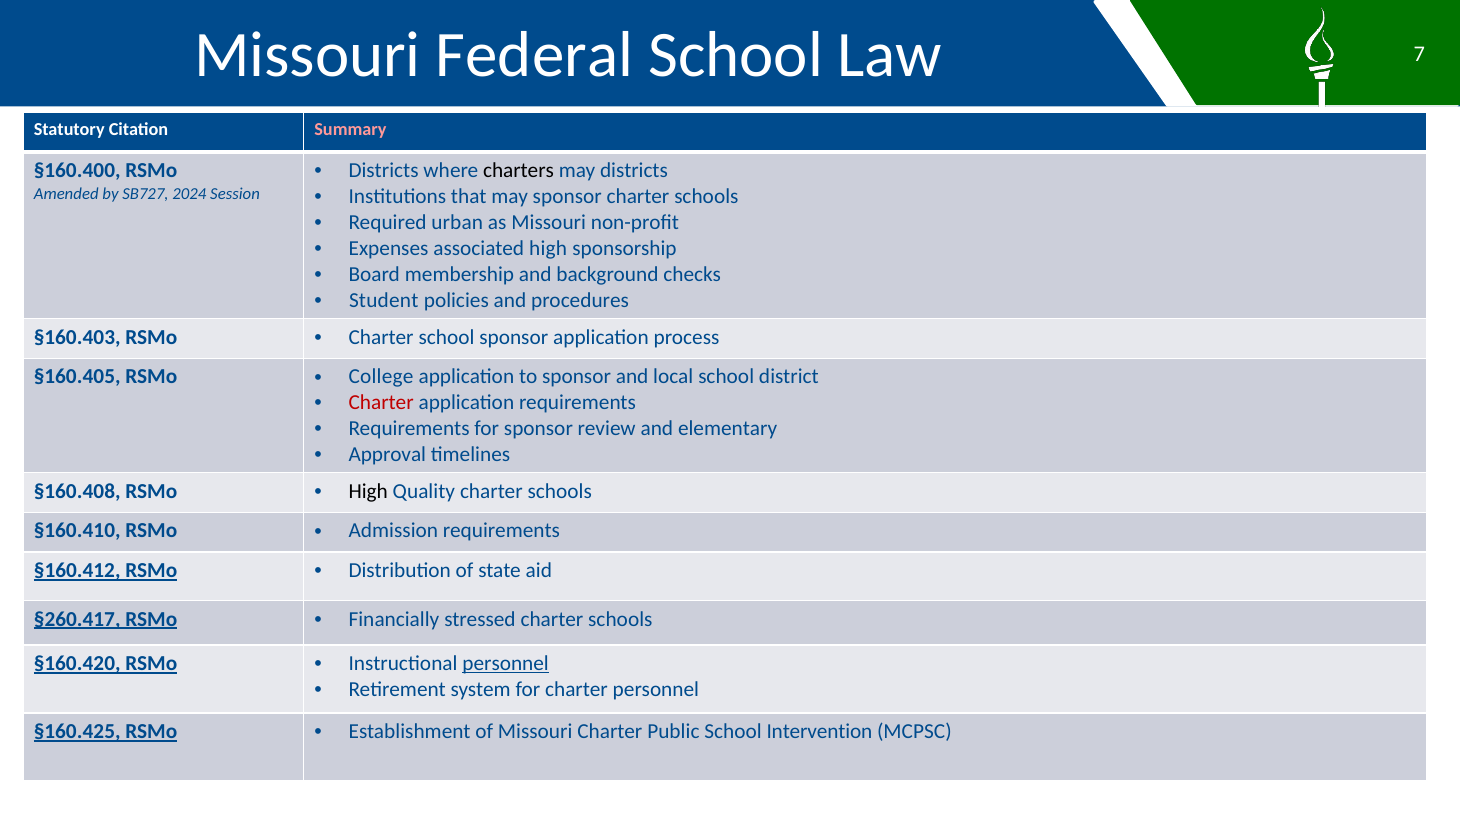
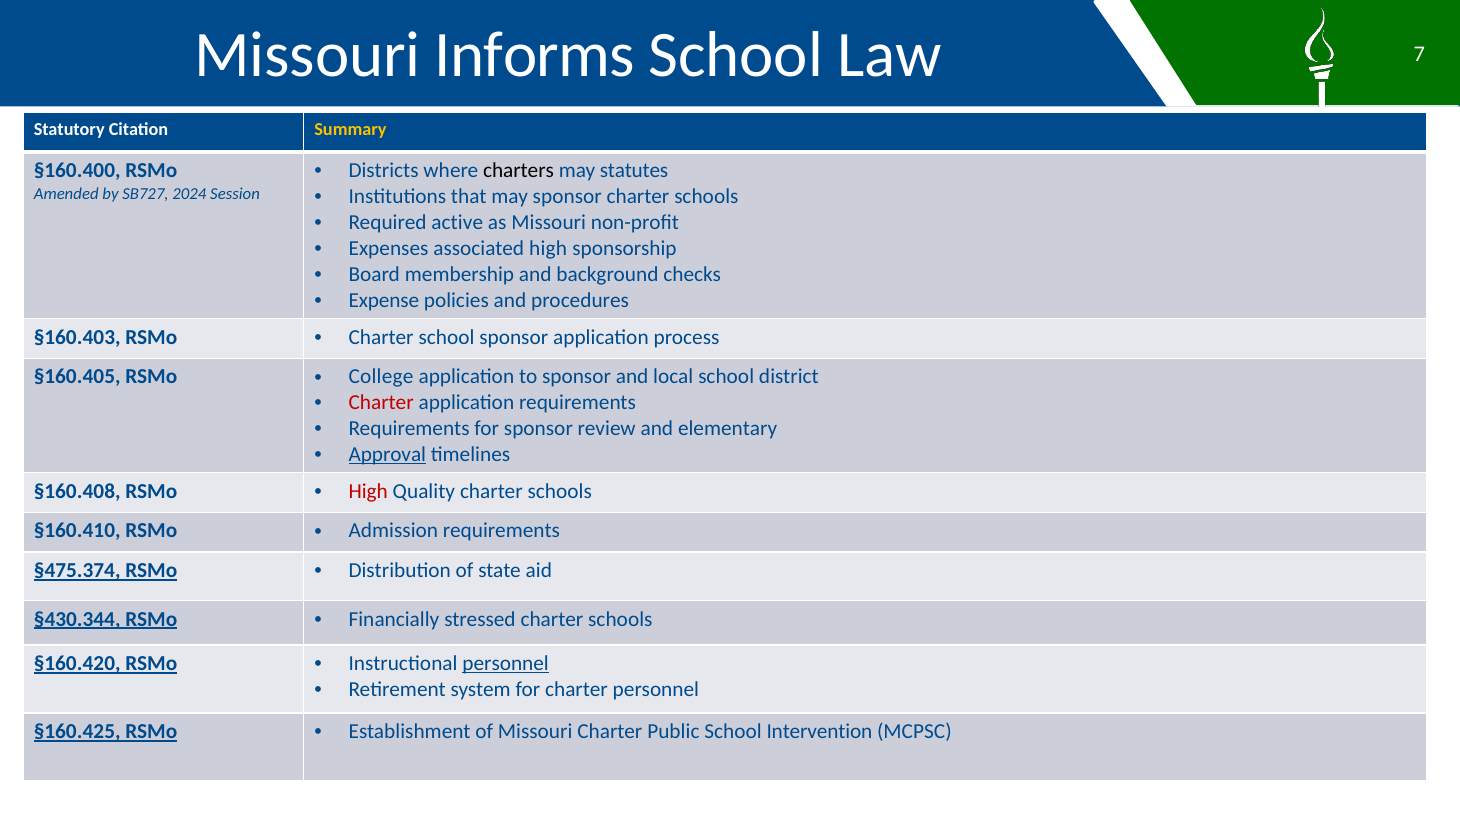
Federal: Federal -> Informs (535, 55)
Summary colour: pink -> yellow (350, 129)
may districts: districts -> statutes (634, 171)
urban: urban -> active (457, 223)
Student: Student -> Expense (384, 300)
Approval underline: none -> present (387, 455)
High colour: black -> red (368, 492)
§160.412: §160.412 -> §475.374 (77, 571)
§260.417: §260.417 -> §430.344 (77, 619)
